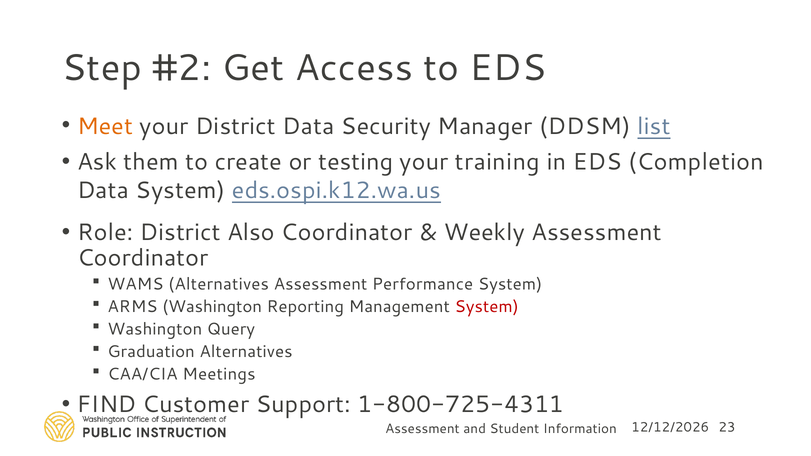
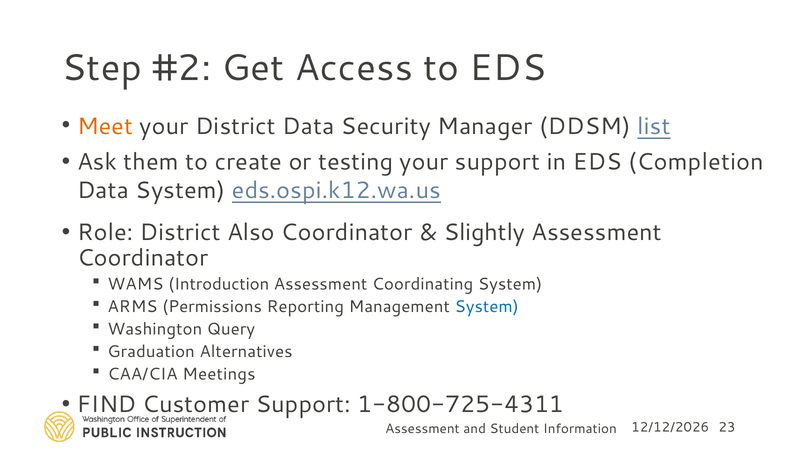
your training: training -> support (498, 162)
Weekly: Weekly -> Slightly (484, 233)
WAMS Alternatives: Alternatives -> Introduction (219, 284)
Performance: Performance -> Coordinating (423, 284)
ARMS Washington: Washington -> Permissions (212, 307)
System colour: red -> blue (487, 307)
